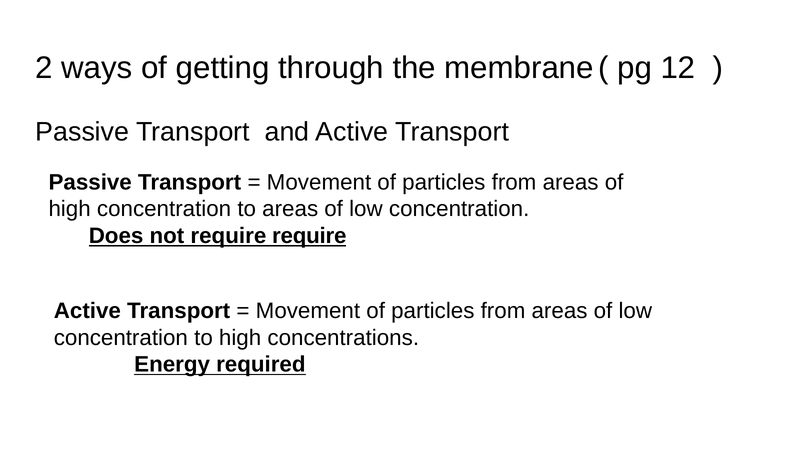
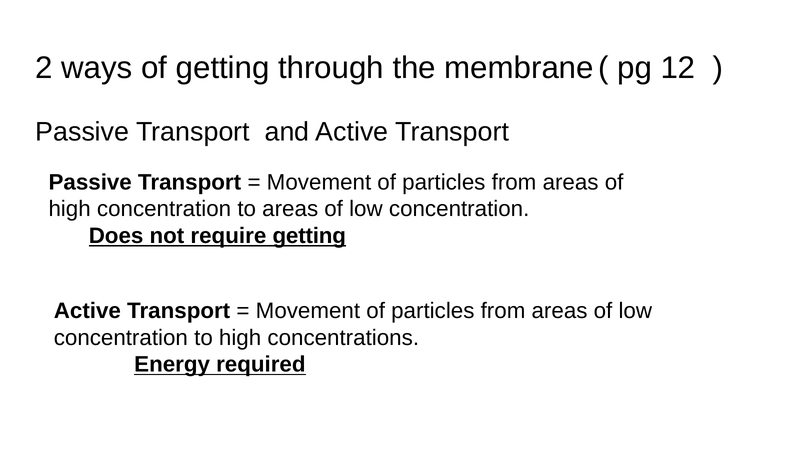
require require: require -> getting (309, 236)
